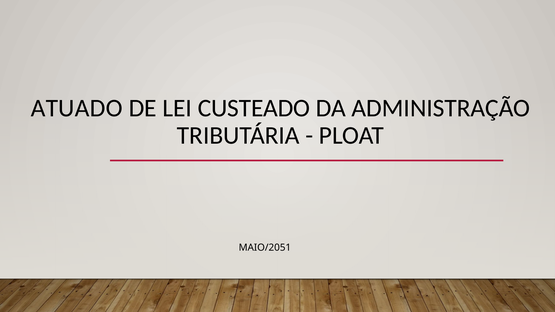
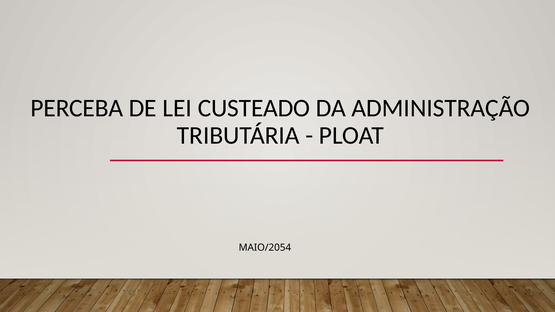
ATUADO: ATUADO -> PERCEBA (77, 108)
MAIO/2051: MAIO/2051 -> MAIO/2054 (265, 248)
